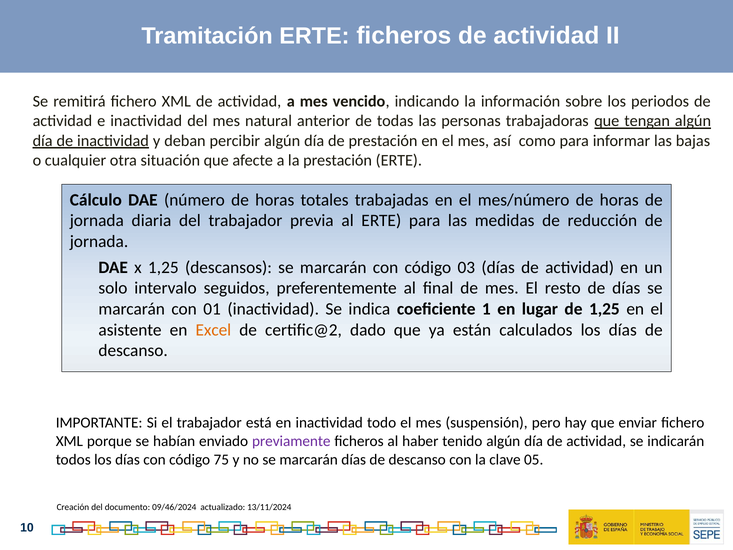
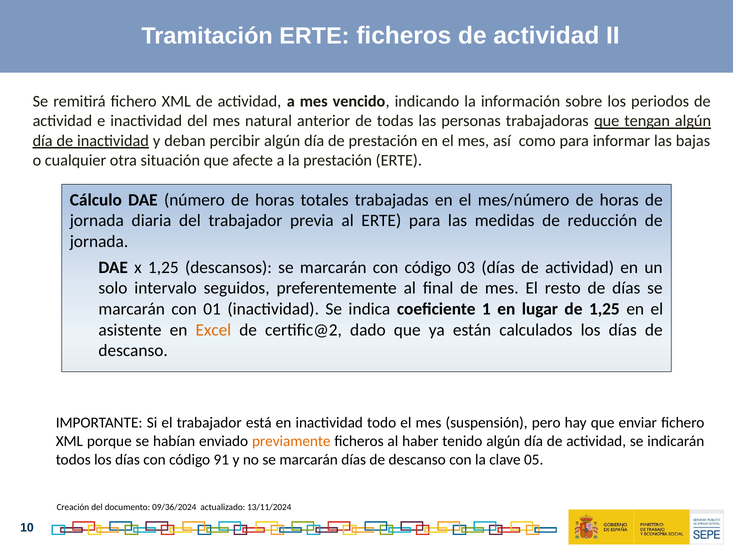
previamente colour: purple -> orange (291, 441)
75: 75 -> 91 (221, 459)
09/46/2024: 09/46/2024 -> 09/36/2024 (174, 507)
